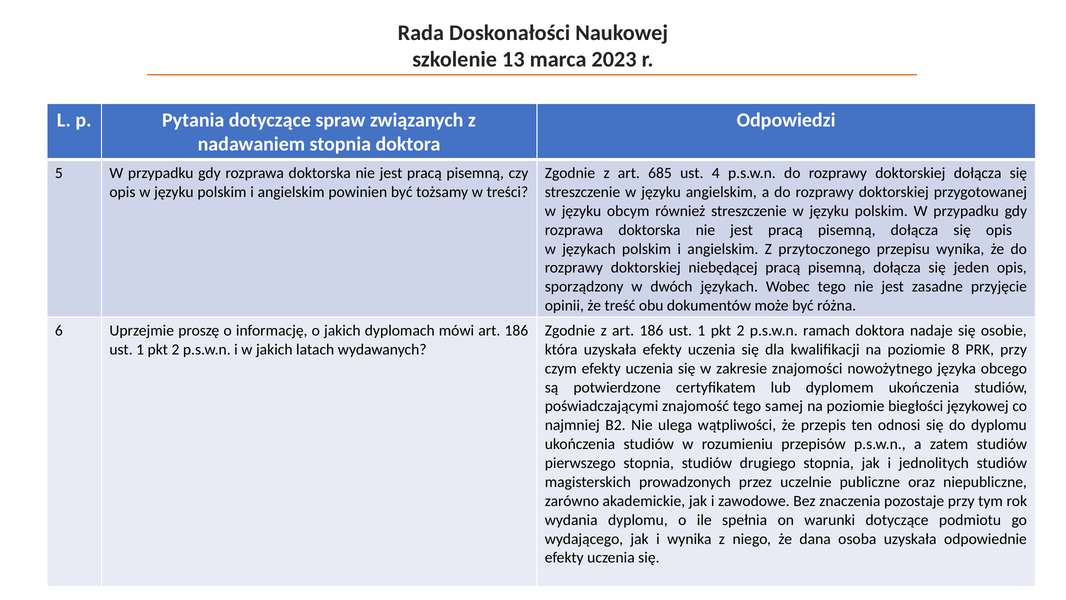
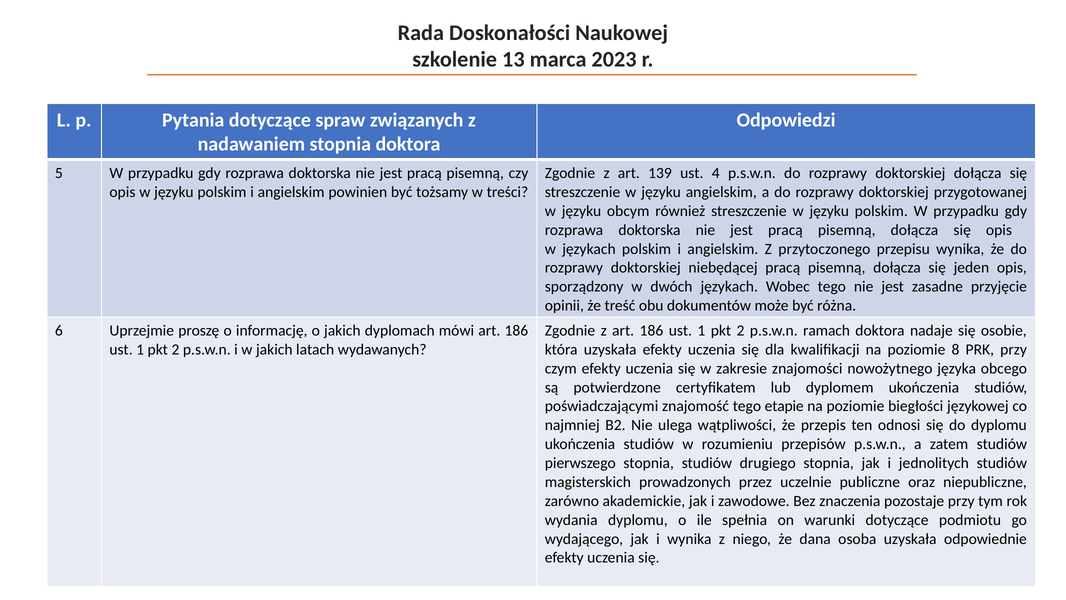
685: 685 -> 139 (660, 173)
samej: samej -> etapie (784, 406)
